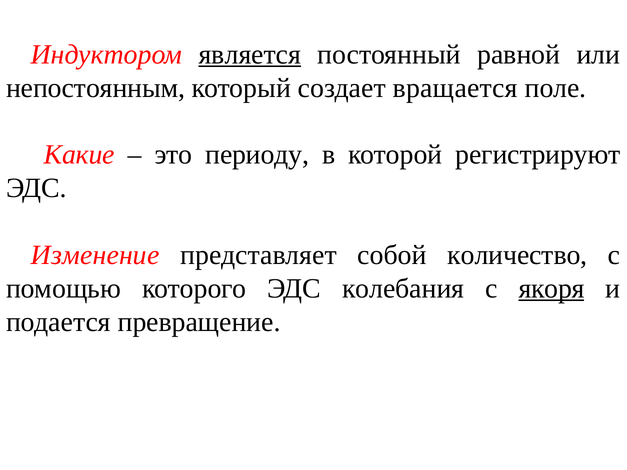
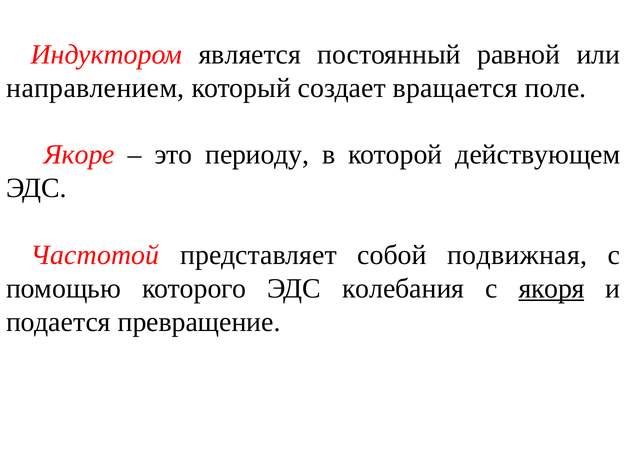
является underline: present -> none (250, 54)
непостоянным: непостоянным -> направлением (95, 88)
Какие: Какие -> Якоре (79, 155)
регистрируют: регистрируют -> действующем (538, 155)
Изменение: Изменение -> Частотой (95, 255)
количество: количество -> подвижная (517, 255)
